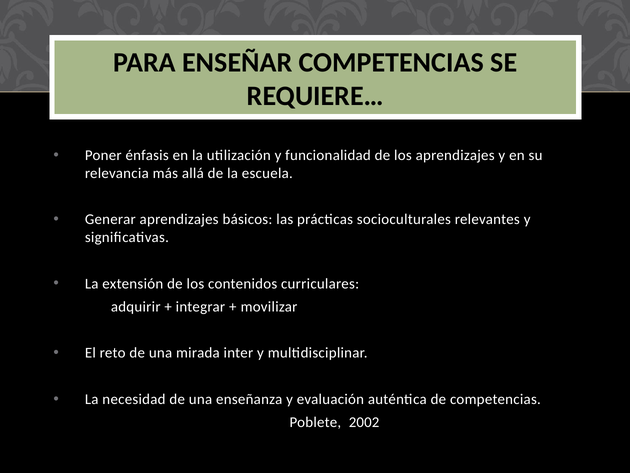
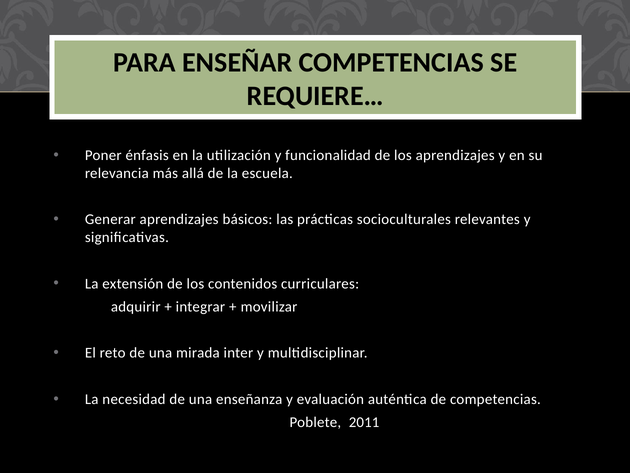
2002: 2002 -> 2011 (364, 422)
